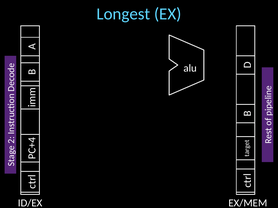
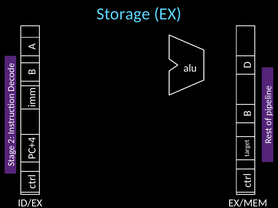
Longest: Longest -> Storage (123, 14)
